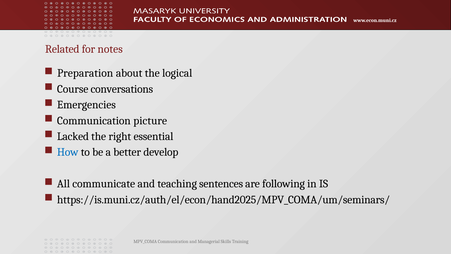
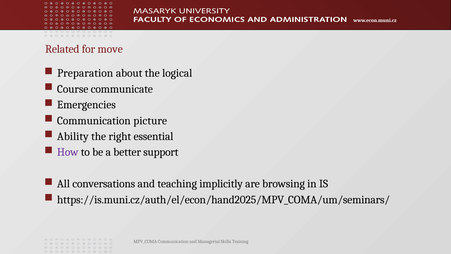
notes: notes -> move (110, 49)
conversations: conversations -> communicate (122, 89)
Lacked: Lacked -> Ability (73, 136)
How colour: blue -> purple (68, 152)
develop: develop -> support (161, 152)
communicate: communicate -> conversations (104, 184)
sentences: sentences -> implicitly (221, 184)
following: following -> browsing (284, 184)
